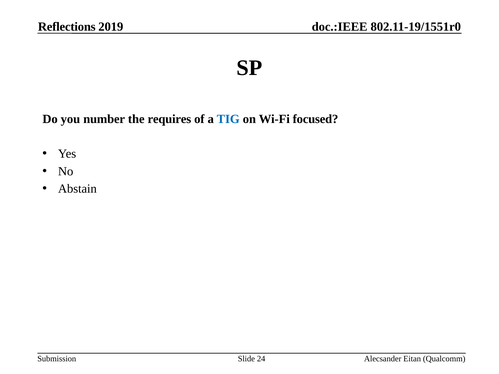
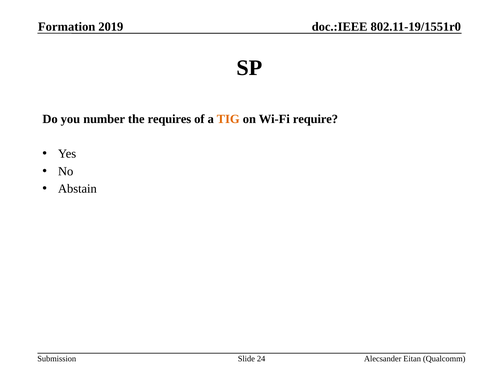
Reflections: Reflections -> Formation (67, 27)
TIG colour: blue -> orange (228, 119)
focused: focused -> require (315, 119)
